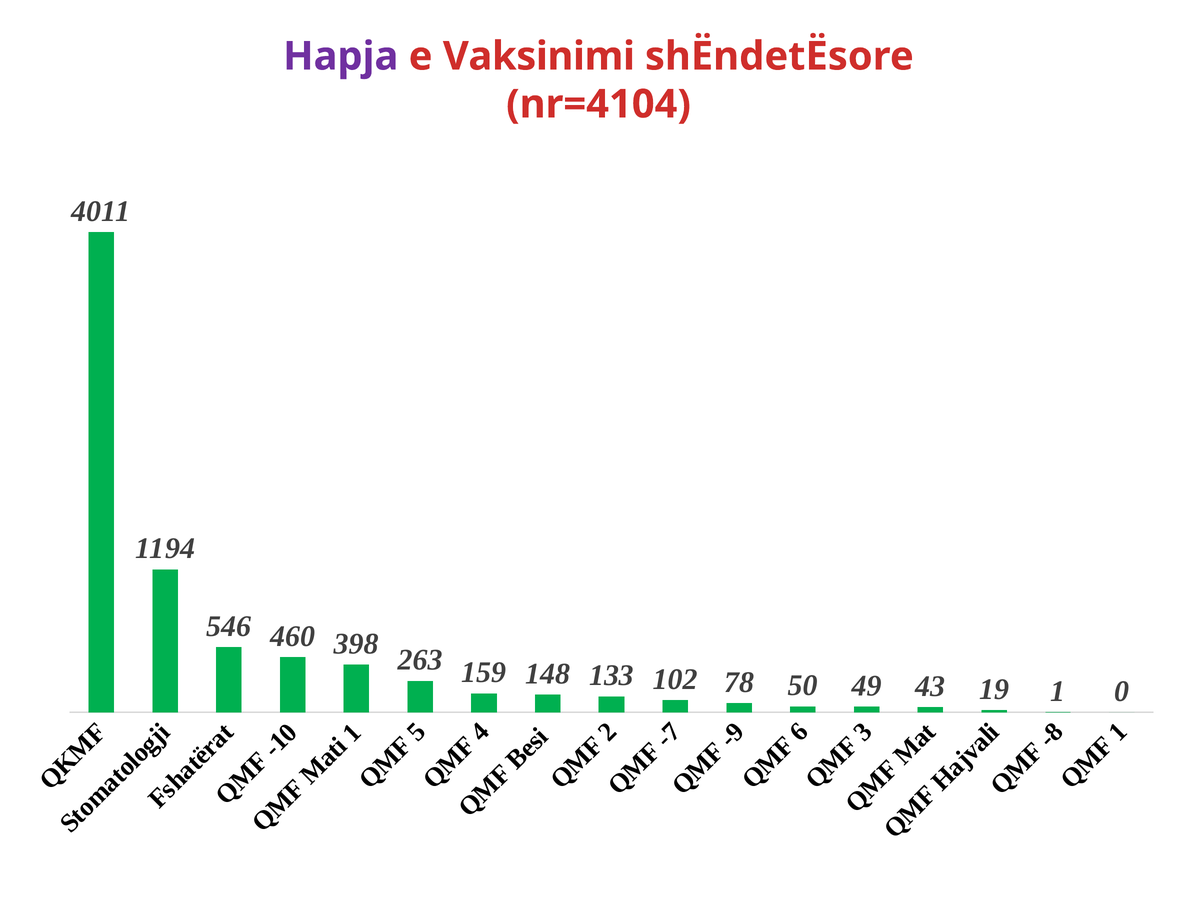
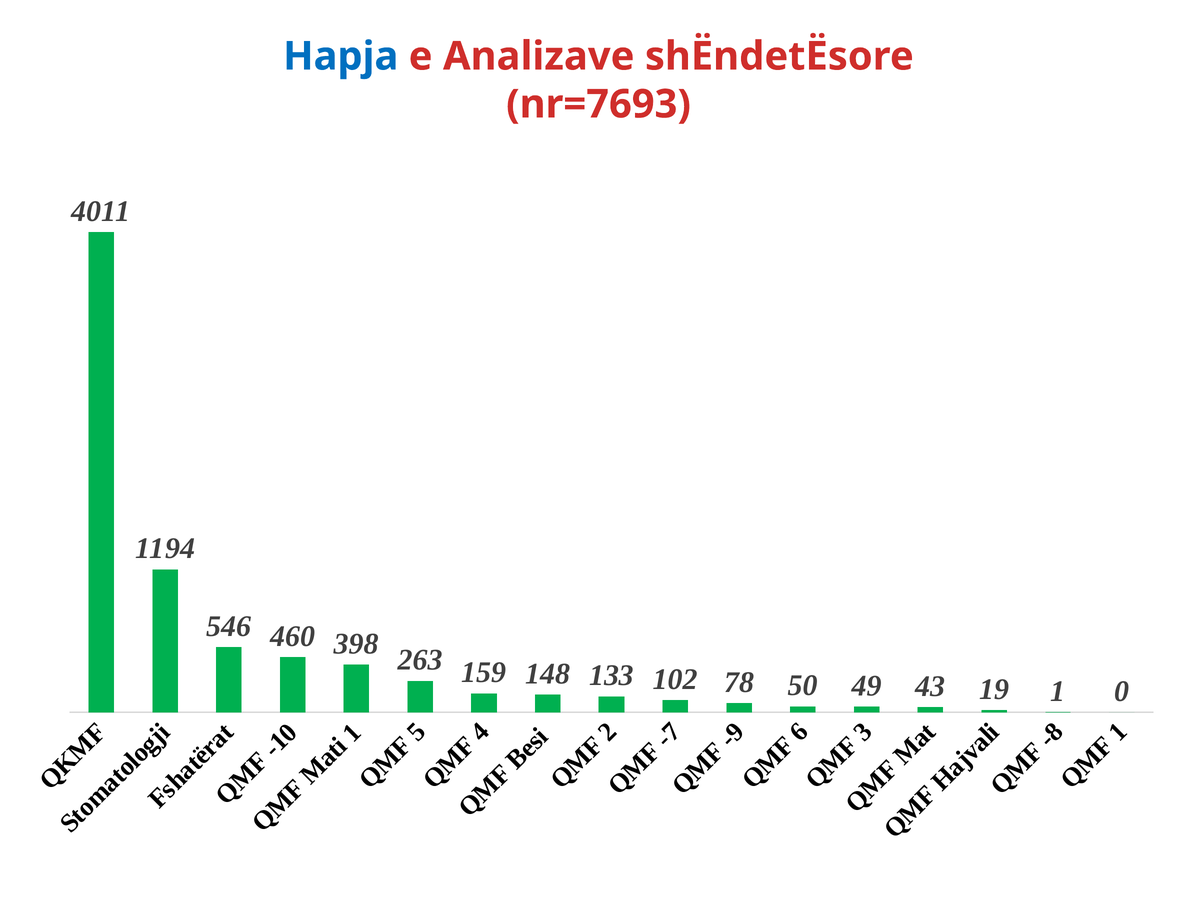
Hapja colour: purple -> blue (341, 56)
Vaksinimi: Vaksinimi -> Analizave (539, 56)
nr=4104: nr=4104 -> nr=7693 (599, 104)
